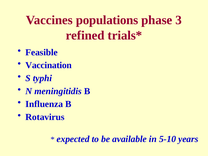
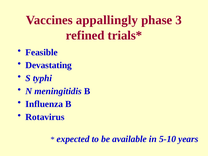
populations: populations -> appallingly (107, 20)
Vaccination: Vaccination -> Devastating (49, 65)
